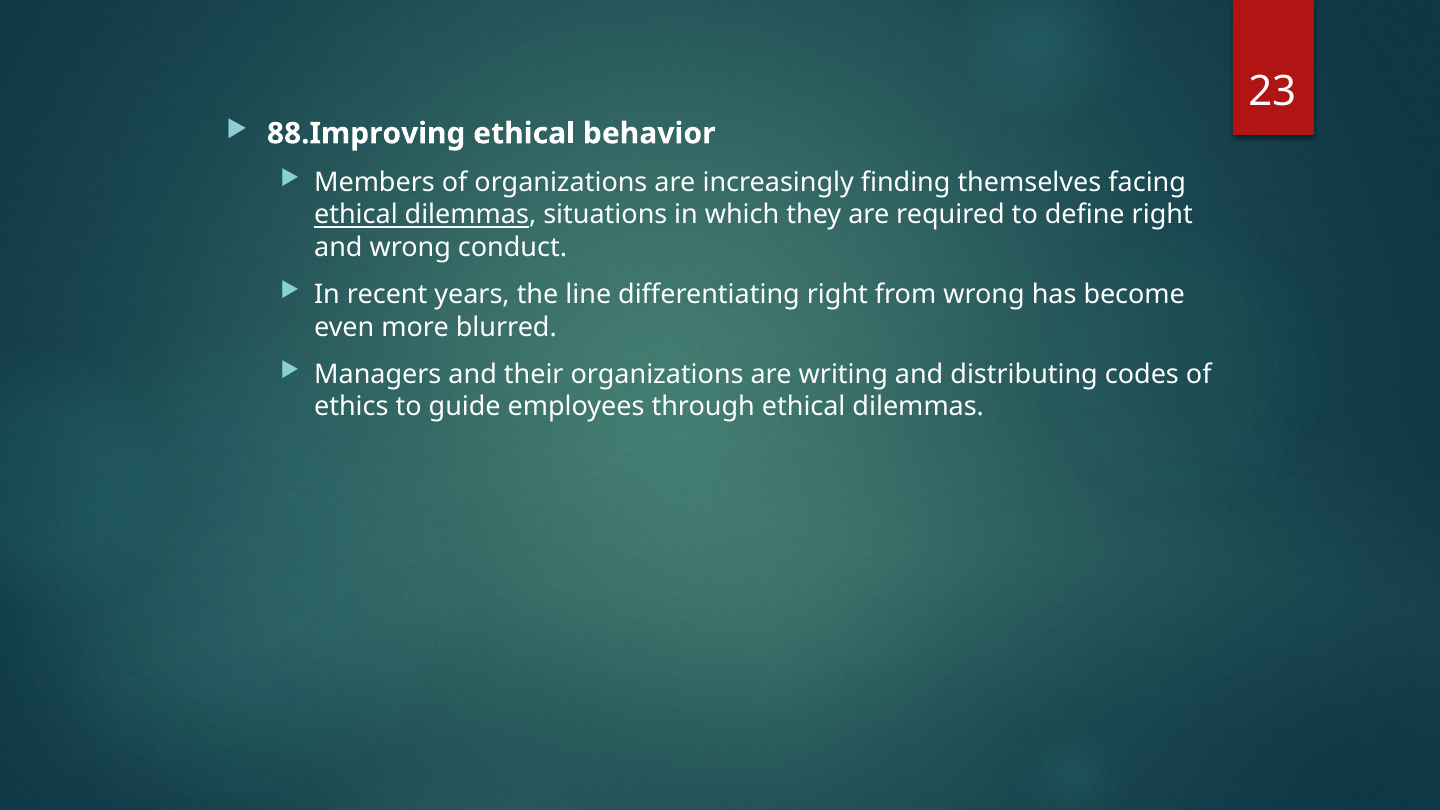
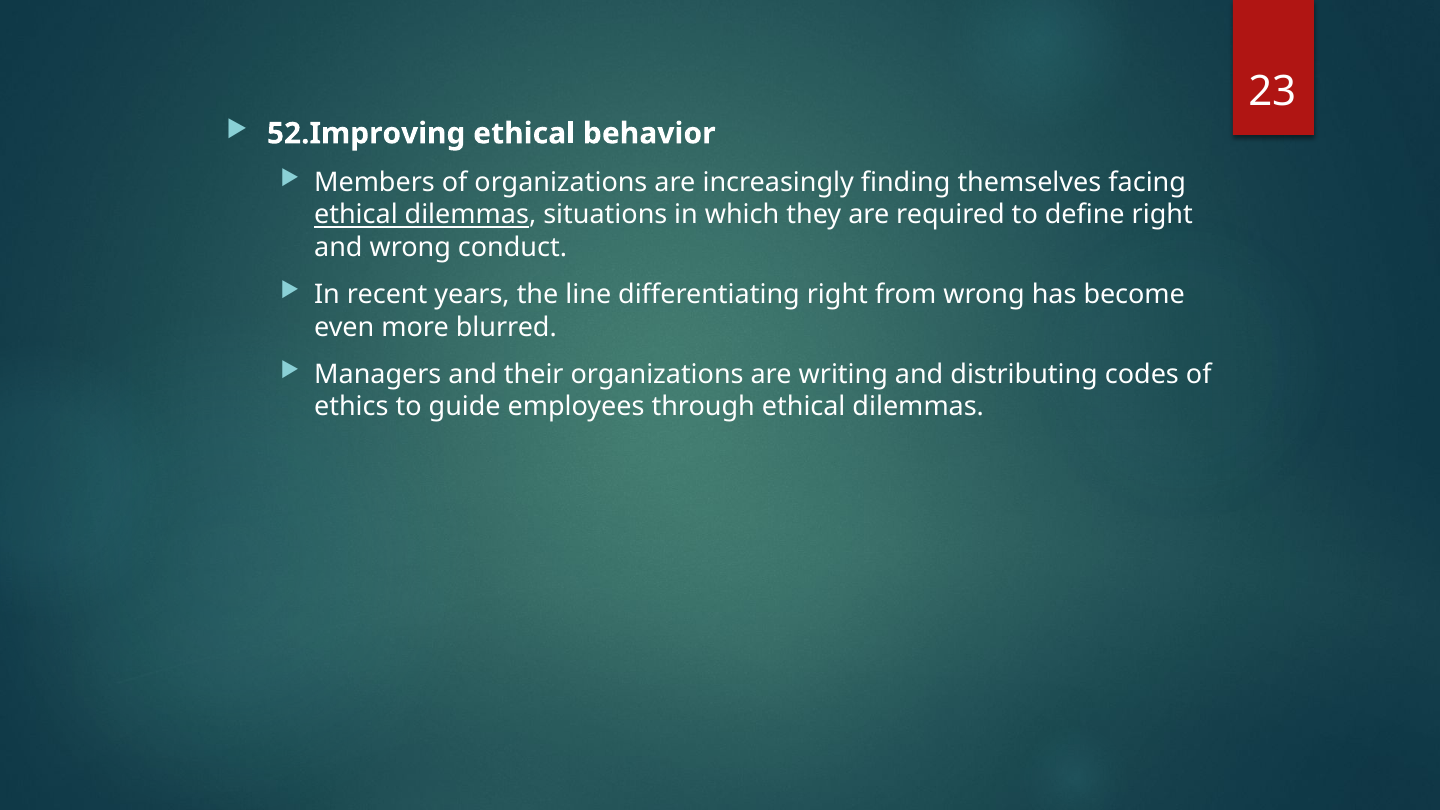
88.Improving: 88.Improving -> 52.Improving (366, 134)
